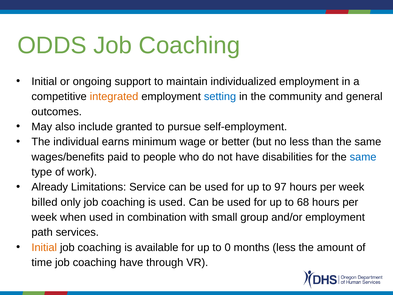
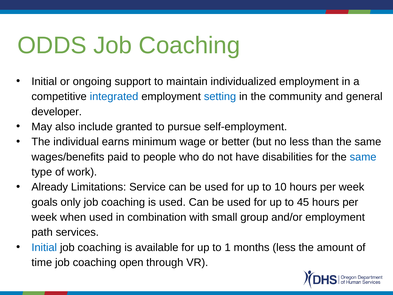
integrated colour: orange -> blue (114, 97)
outcomes: outcomes -> developer (57, 112)
97: 97 -> 10 (280, 187)
billed: billed -> goals (45, 202)
68: 68 -> 45 (303, 202)
Initial colour: orange -> blue (44, 247)
0: 0 -> 1 (228, 247)
coaching have: have -> open (131, 262)
